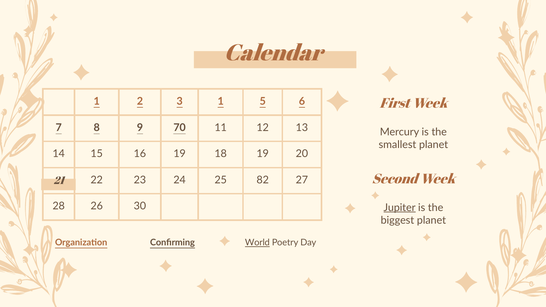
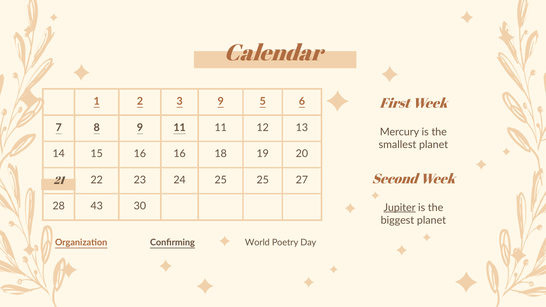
3 1: 1 -> 9 (221, 101)
9 70: 70 -> 11 (180, 128)
16 19: 19 -> 16 (180, 154)
25 82: 82 -> 25 (263, 180)
26: 26 -> 43 (97, 206)
World underline: present -> none (257, 243)
